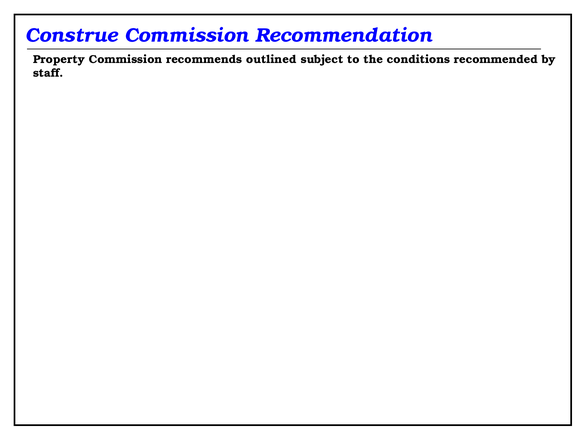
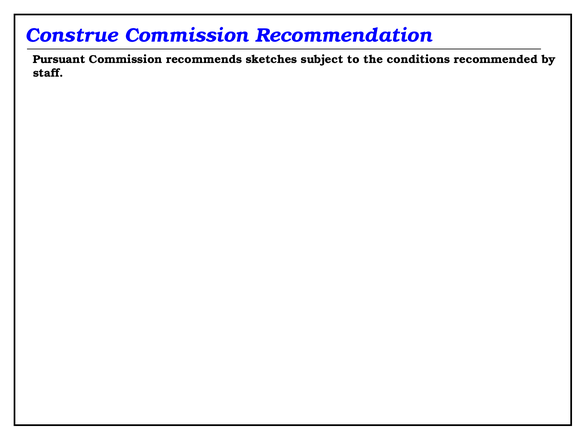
Property: Property -> Pursuant (59, 59)
outlined: outlined -> sketches (271, 59)
